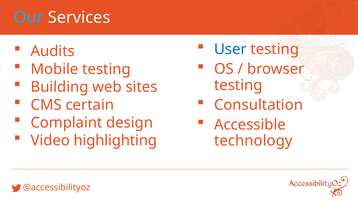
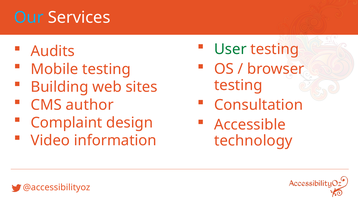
User colour: blue -> green (230, 49)
certain: certain -> author (90, 105)
highlighting: highlighting -> information (115, 141)
